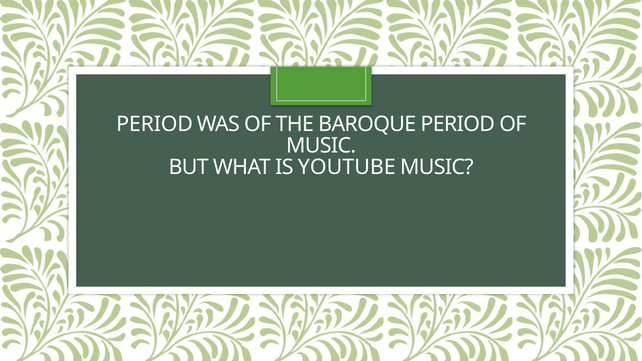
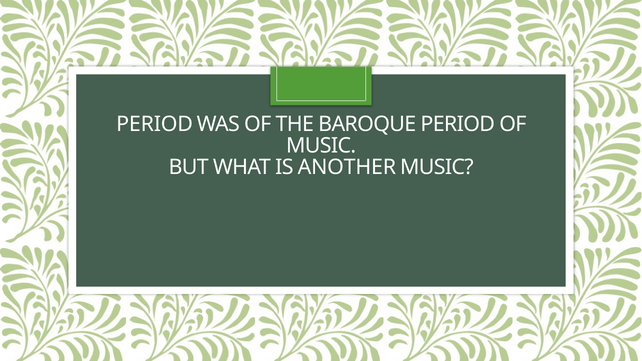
YOUTUBE: YOUTUBE -> ANOTHER (347, 167)
